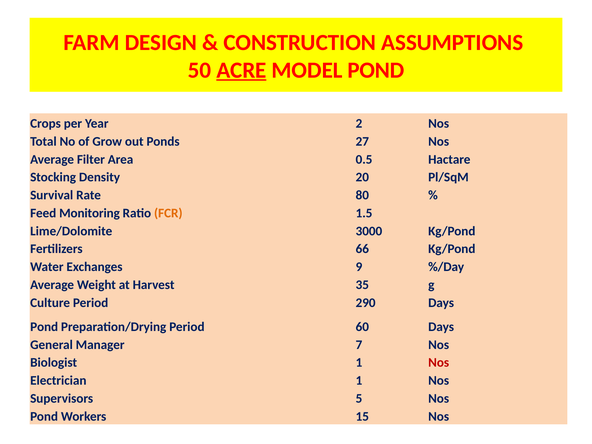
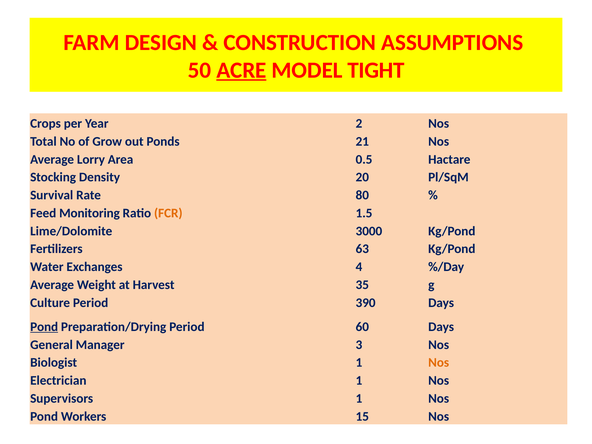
MODEL POND: POND -> TIGHT (376, 70)
27: 27 -> 21 (362, 141)
Filter: Filter -> Lorry (91, 159)
66: 66 -> 63 (362, 249)
9: 9 -> 4 (359, 267)
290: 290 -> 390 (366, 303)
Pond underline: none -> present (44, 327)
7: 7 -> 3 (359, 345)
Nos colour: red -> orange (439, 363)
Supervisors 5: 5 -> 1 (359, 398)
